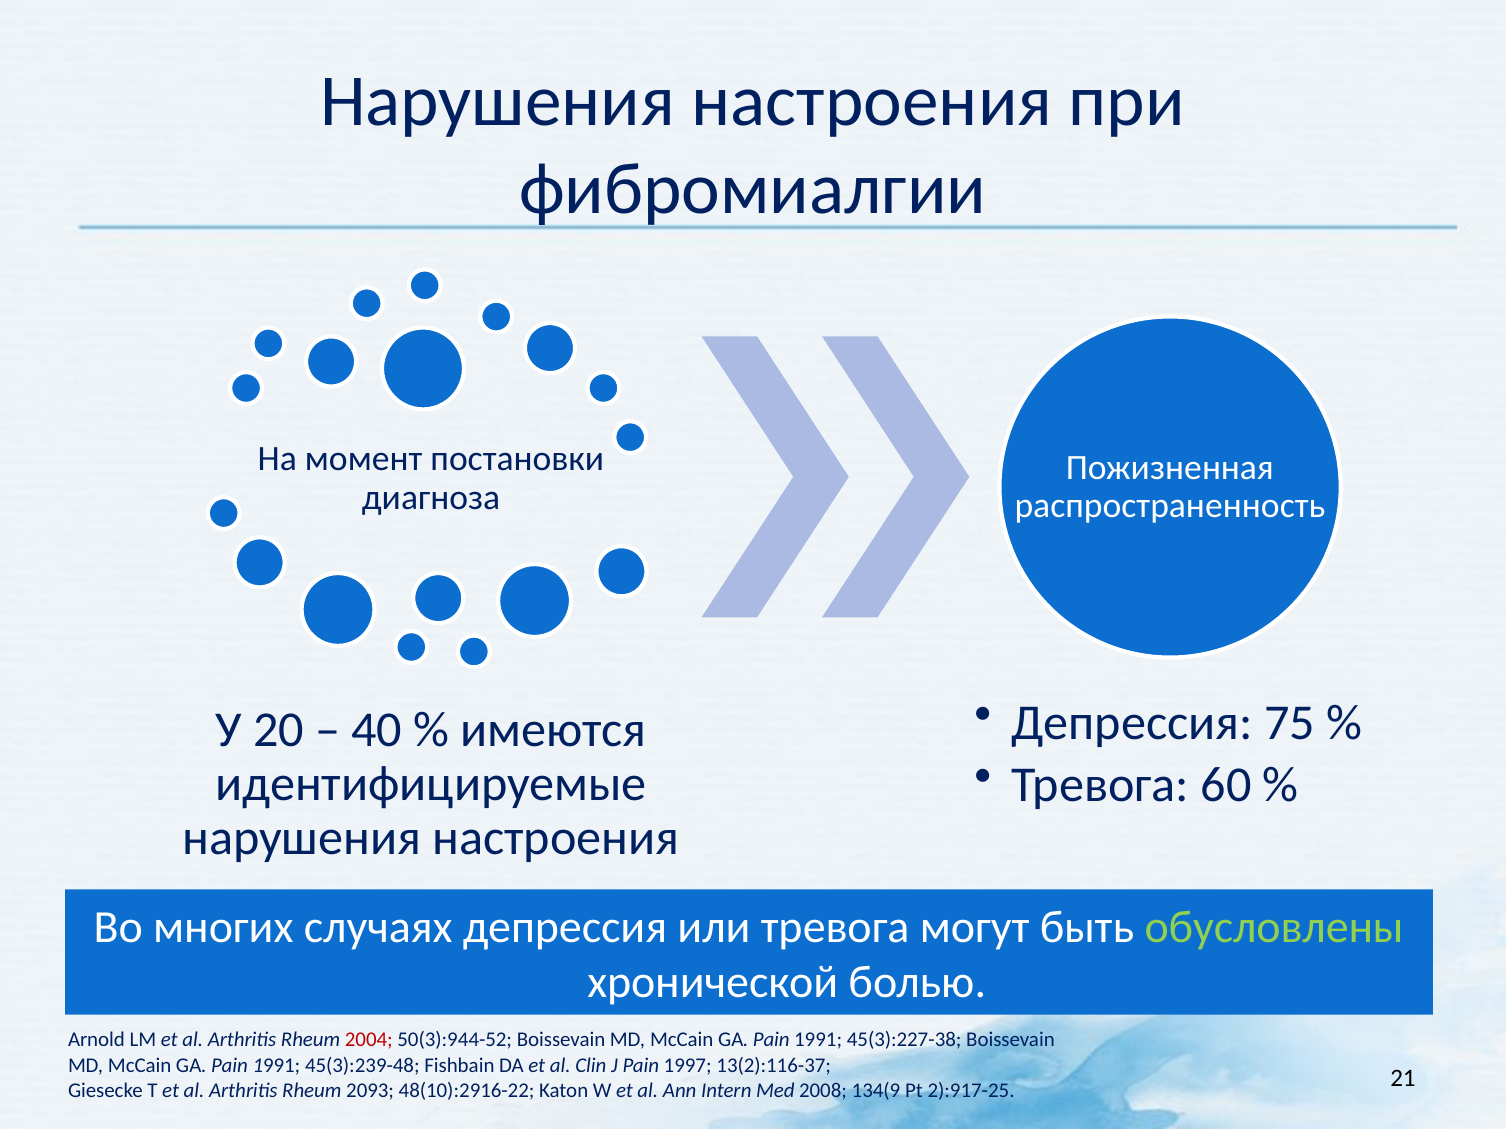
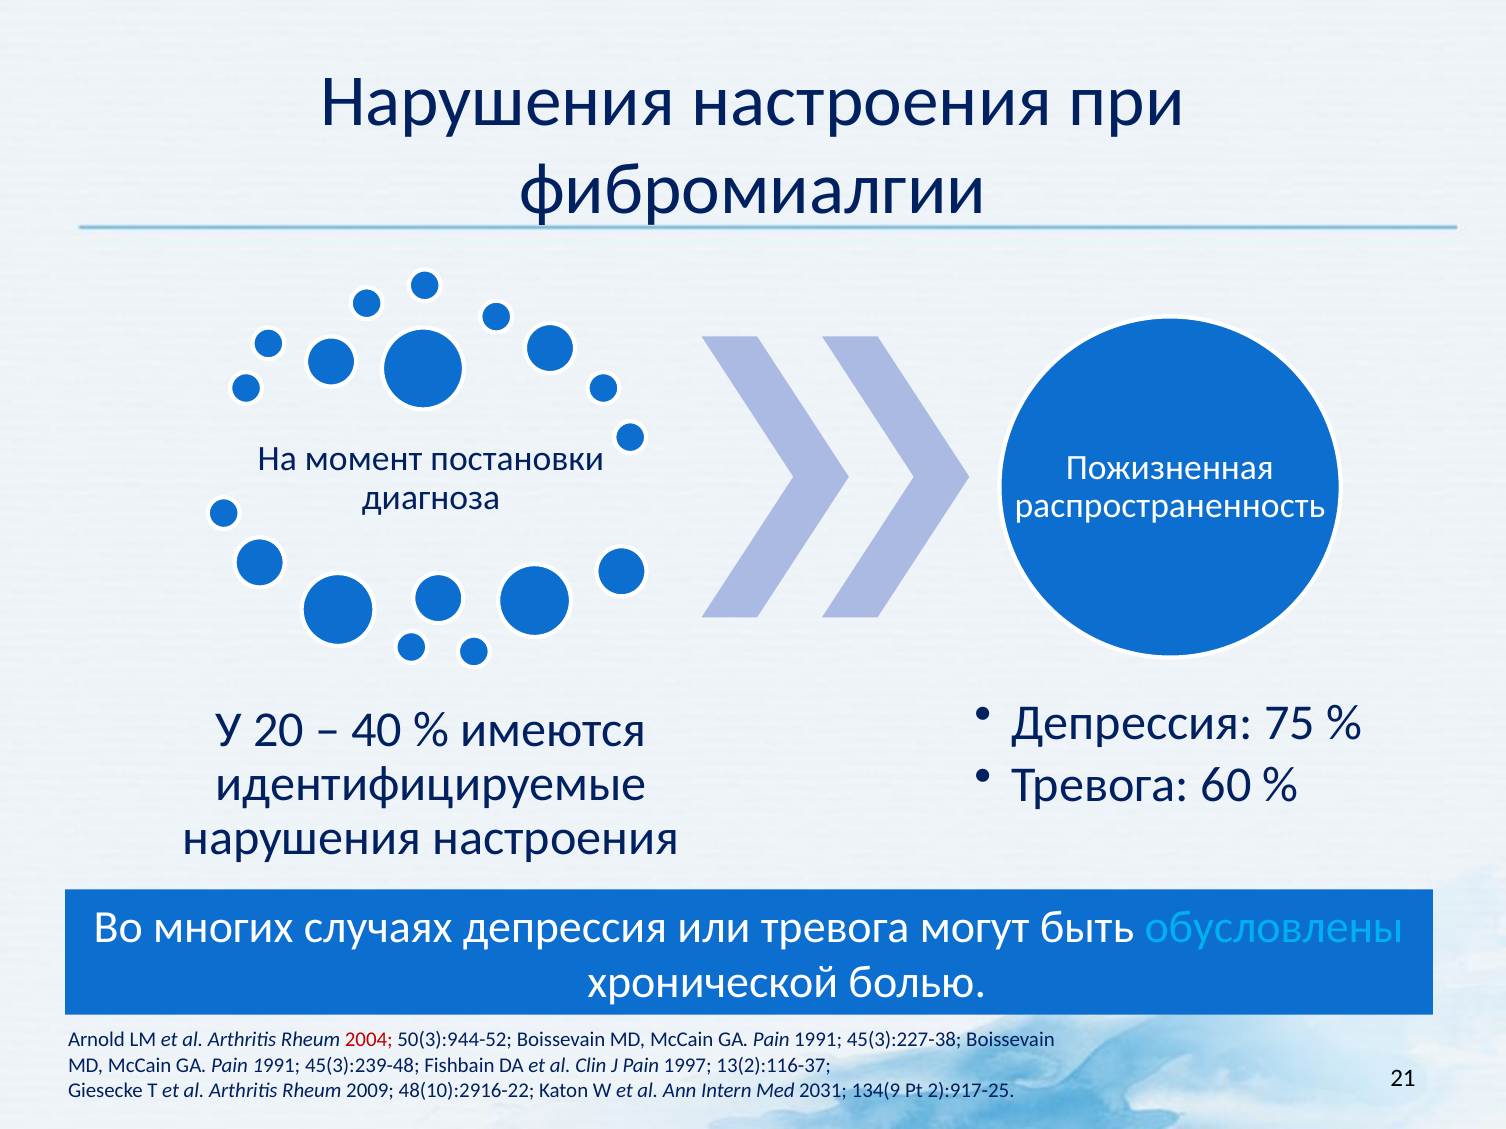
обусловлены colour: light green -> light blue (1274, 928)
2093: 2093 -> 2009 (370, 1091)
2008: 2008 -> 2031 (823, 1091)
